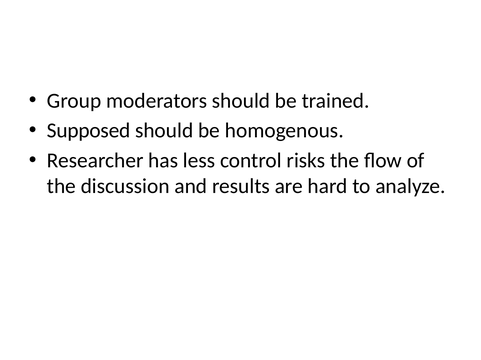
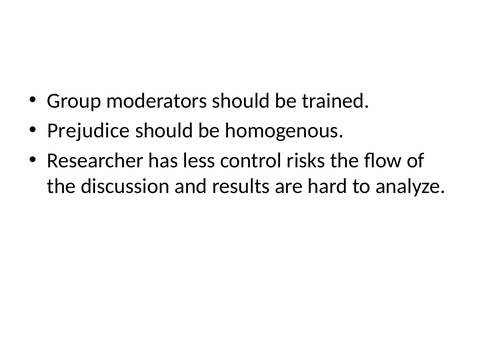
Supposed: Supposed -> Prejudice (88, 131)
